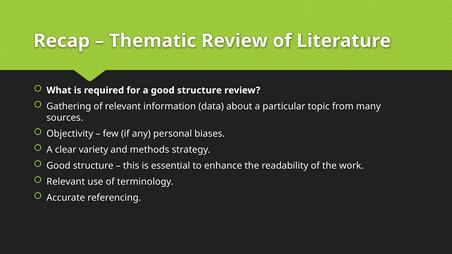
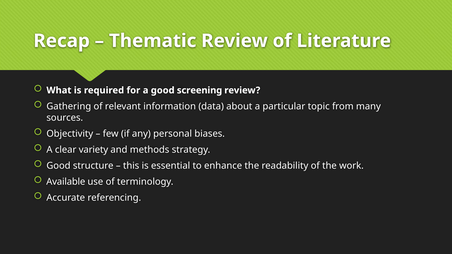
a good structure: structure -> screening (200, 90)
Relevant: Relevant -> Available (66, 182)
